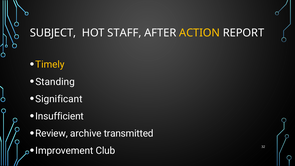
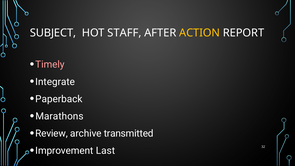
Timely colour: yellow -> pink (50, 64)
Standing: Standing -> Integrate (55, 82)
Significant: Significant -> Paperback (59, 99)
Insufficient: Insufficient -> Marathons (60, 116)
Club: Club -> Last (105, 151)
